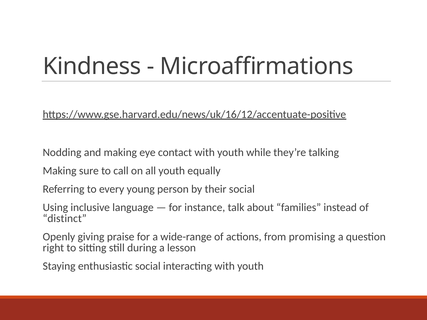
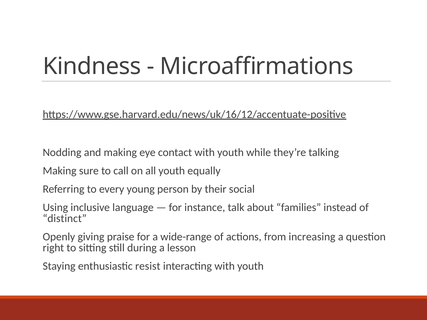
promising: promising -> increasing (312, 237)
enthusiastic social: social -> resist (148, 266)
